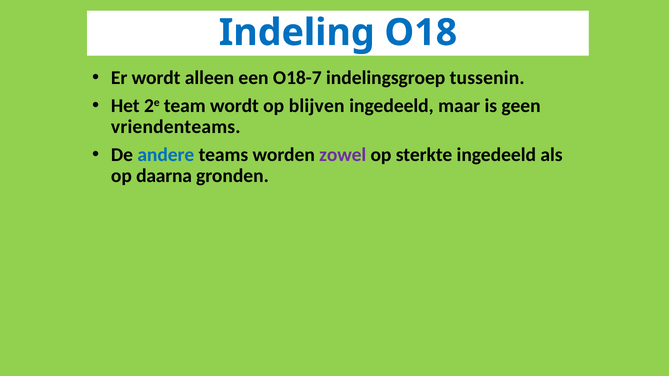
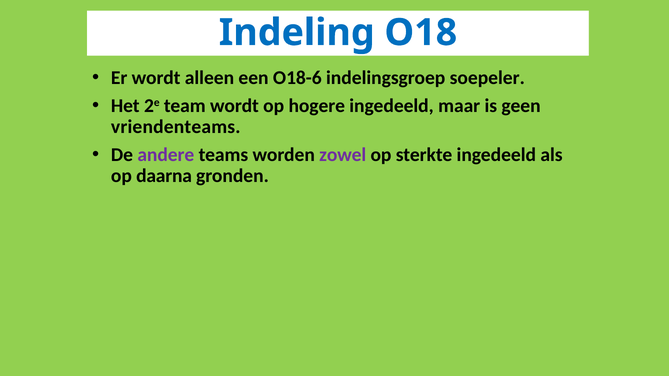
O18-7: O18-7 -> O18-6 (297, 78)
tussenin: tussenin -> soepeler (487, 78)
blijven: blijven -> hogere (317, 106)
andere colour: blue -> purple (166, 155)
